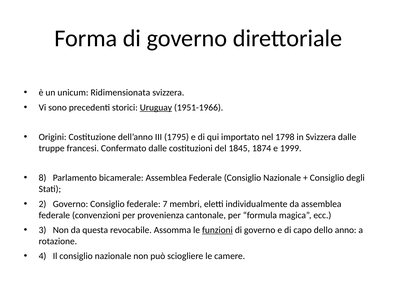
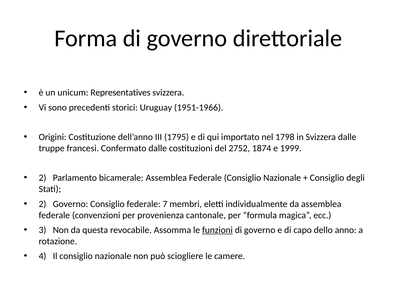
Ridimensionata: Ridimensionata -> Representatives (120, 93)
Uruguay underline: present -> none (156, 107)
1845: 1845 -> 2752 (239, 148)
8: 8 -> 2 (42, 178)
